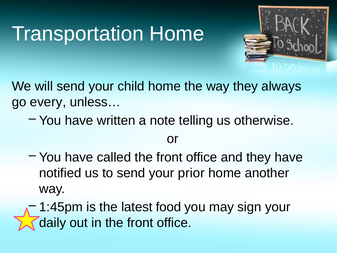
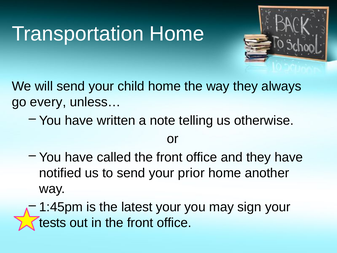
latest food: food -> your (169, 207)
daily: daily -> tests (53, 223)
